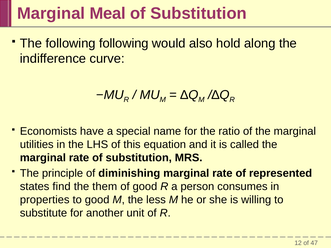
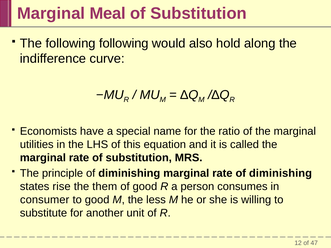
rate of represented: represented -> diminishing (280, 173)
find: find -> rise (62, 187)
properties: properties -> consumer (45, 200)
